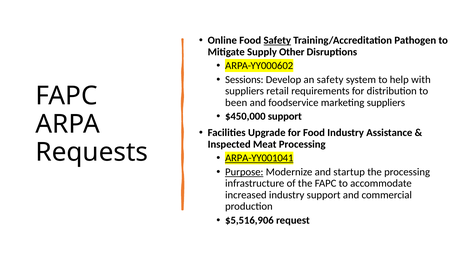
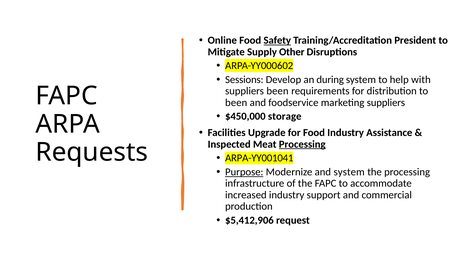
Pathogen: Pathogen -> President (415, 40)
an safety: safety -> during (330, 80)
suppliers retail: retail -> been (278, 91)
$450,000 support: support -> storage (285, 117)
Processing underline: none -> present (302, 145)
ARPA-YY001041 underline: present -> none (259, 158)
and startup: startup -> system (349, 172)
$5,516,906: $5,516,906 -> $5,412,906 (249, 221)
